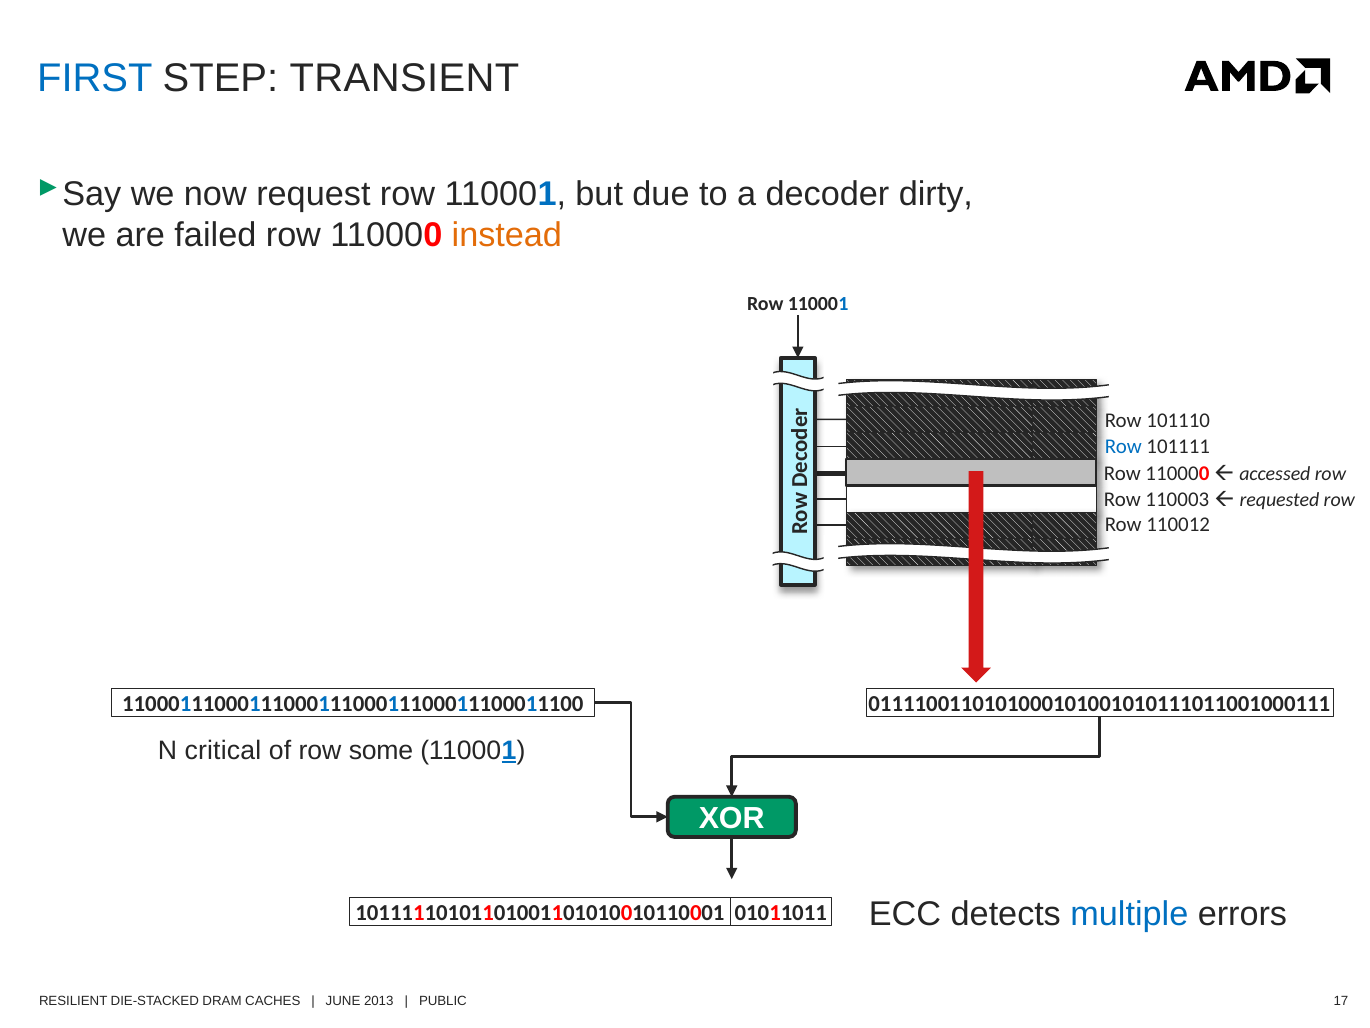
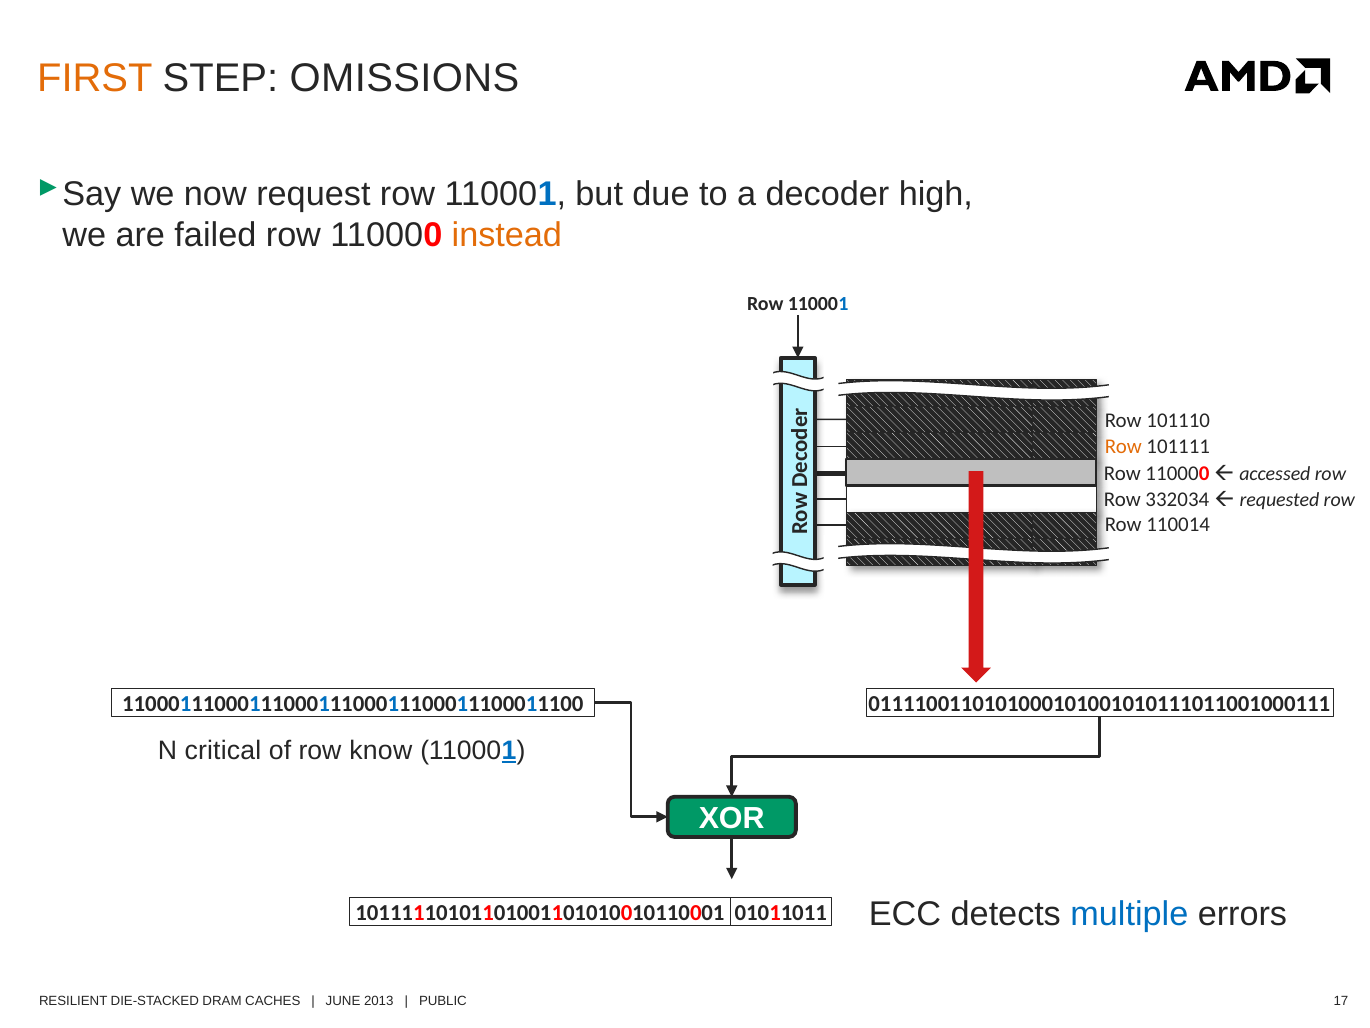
FIRST colour: blue -> orange (95, 78)
TRANSIENT: TRANSIENT -> OMISSIONS (404, 78)
dirty: dirty -> high (936, 194)
Row colour: blue -> orange (1123, 446)
110003: 110003 -> 332034 (1177, 499)
110012: 110012 -> 110014 (1178, 524)
some: some -> know (381, 750)
